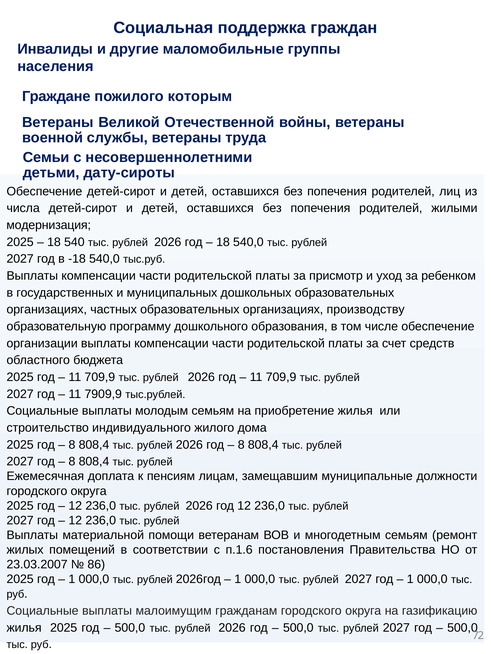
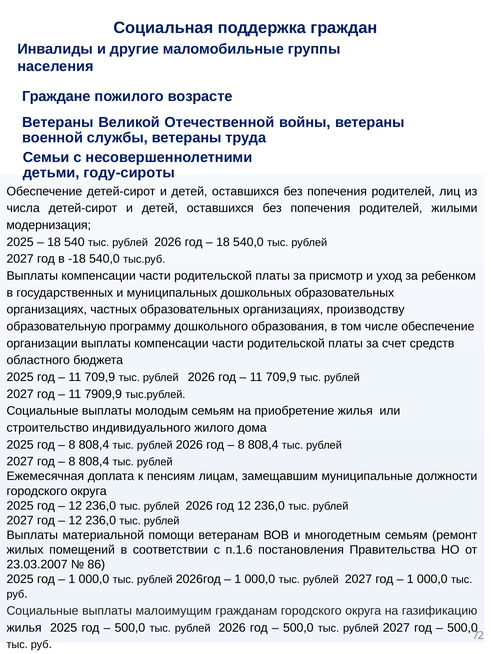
которым: которым -> возрасте (200, 97)
дату-сироты: дату-сироты -> году-сироты (129, 173)
